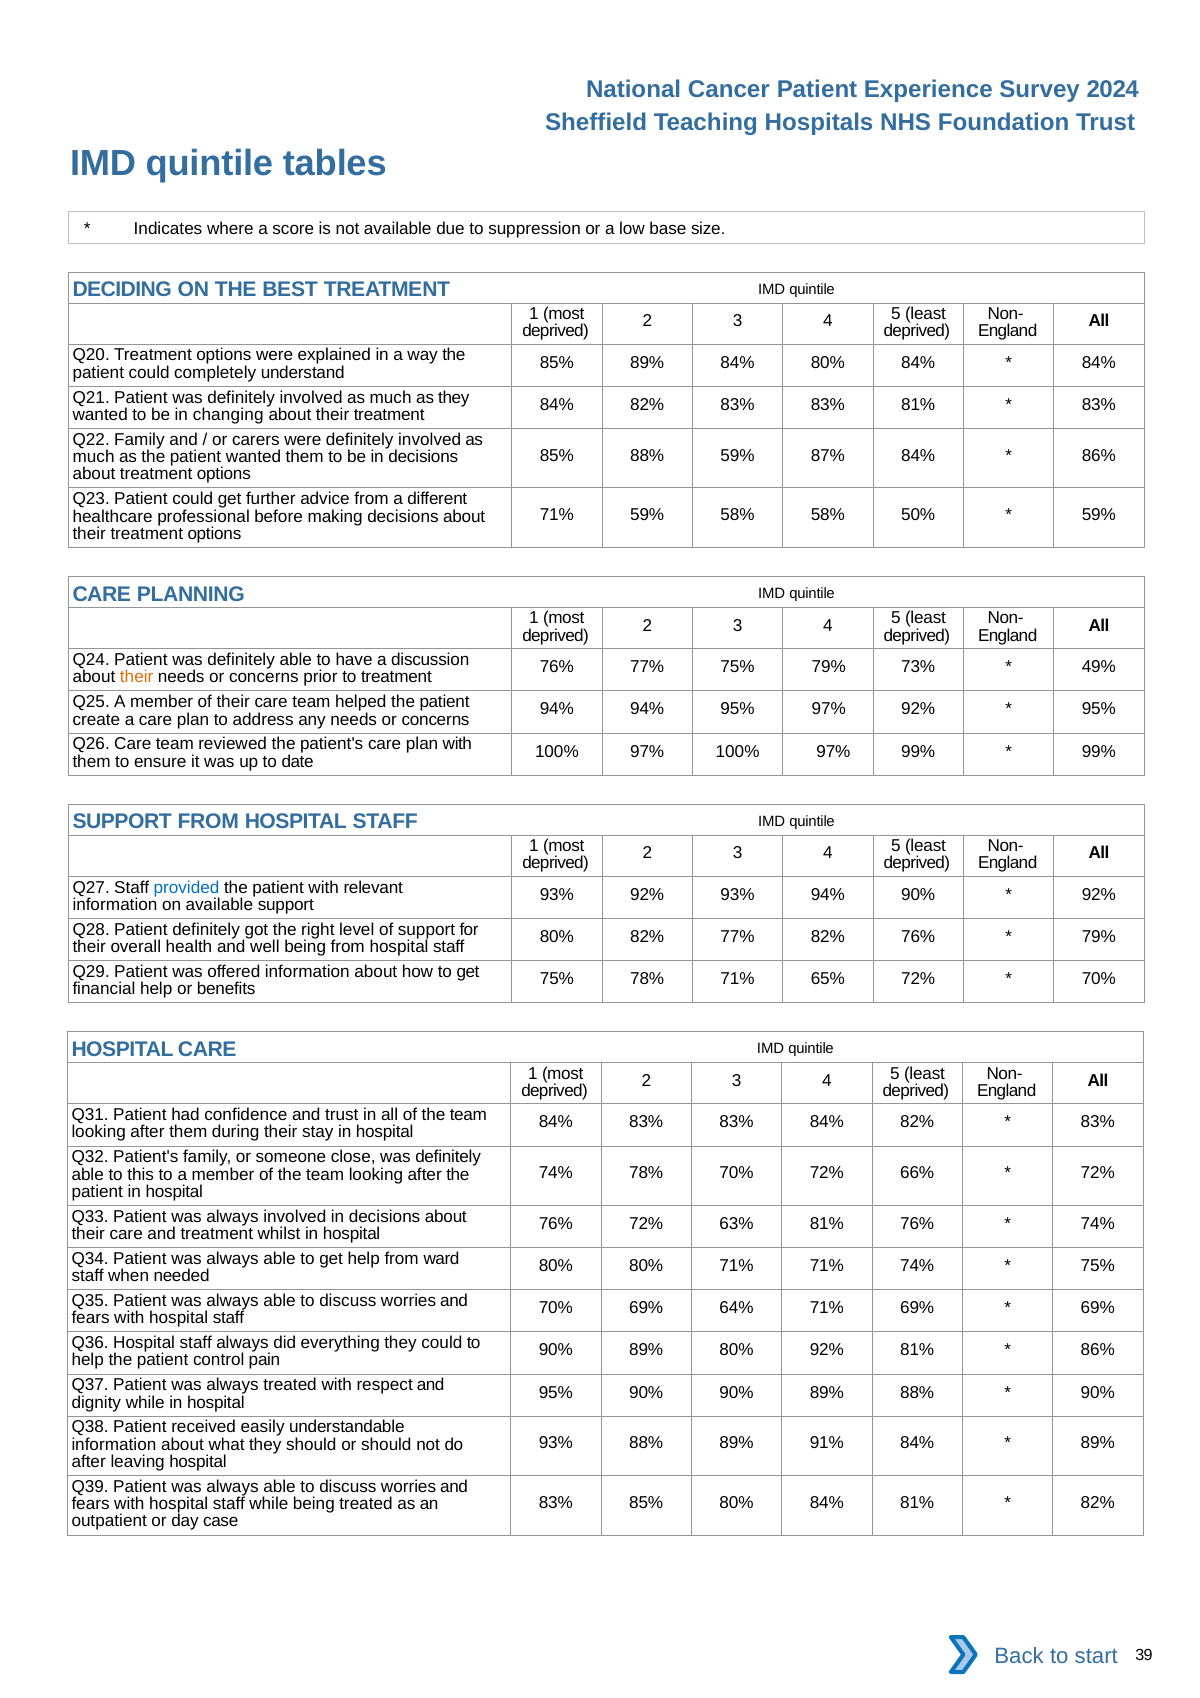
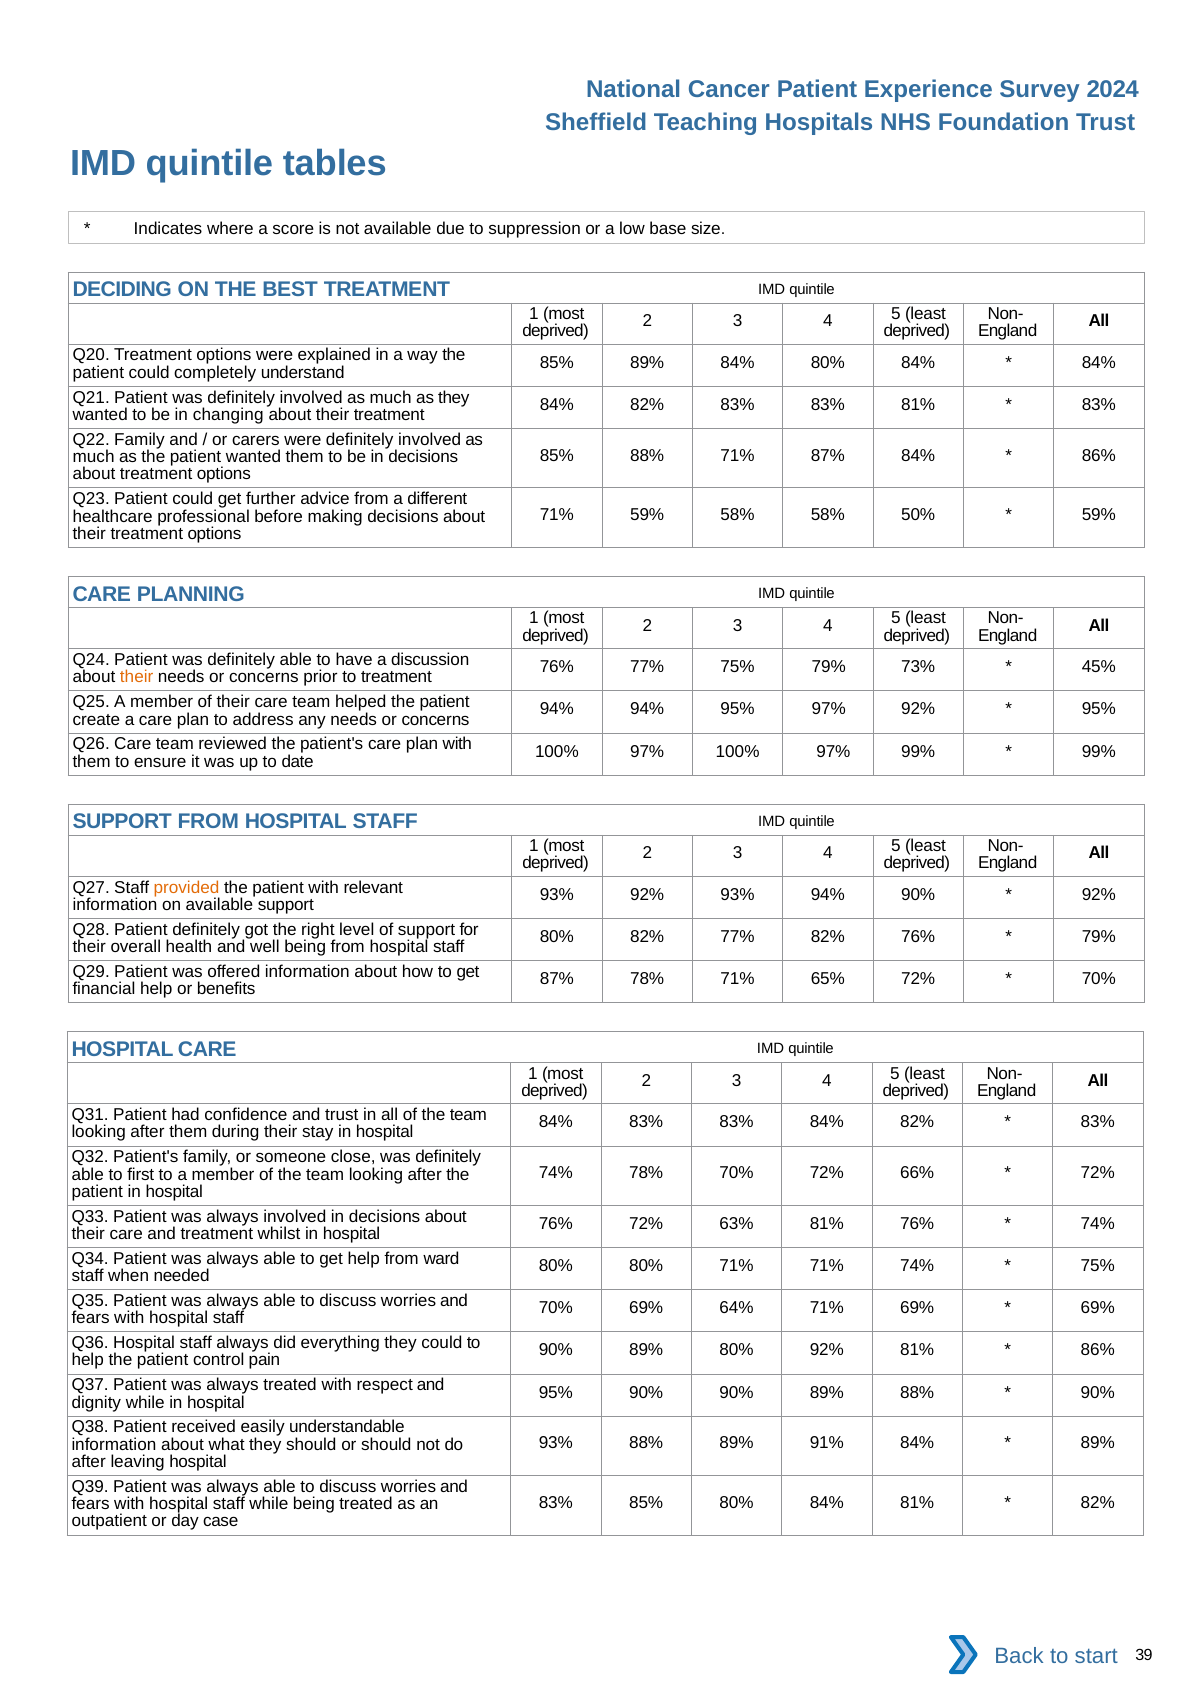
88% 59%: 59% -> 71% (738, 456)
49%: 49% -> 45% (1099, 667)
provided colour: blue -> orange (186, 888)
75%: 75% -> 87% (557, 979)
this: this -> first (141, 1175)
